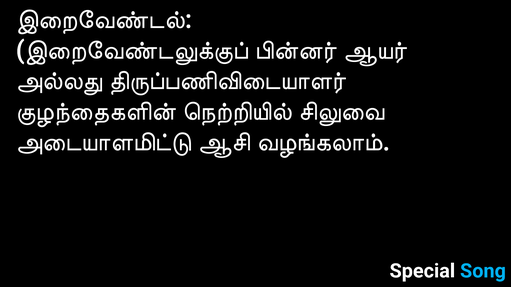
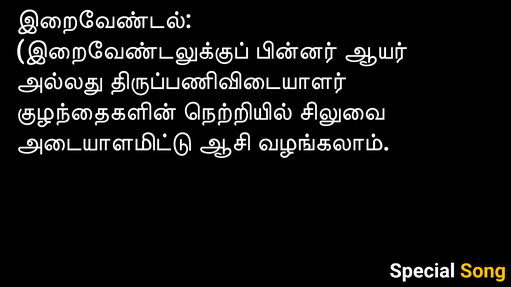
Song colour: light blue -> yellow (483, 271)
